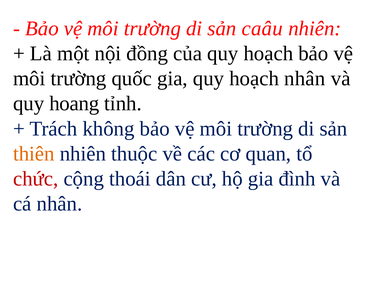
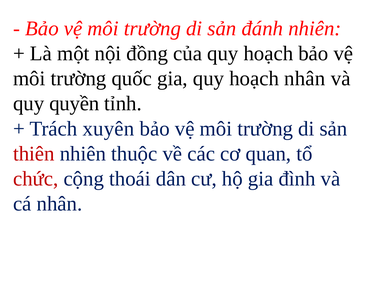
caâu: caâu -> đánh (262, 28)
hoang: hoang -> quyền (74, 103)
không: không -> xuyên (108, 128)
thiên colour: orange -> red (34, 153)
